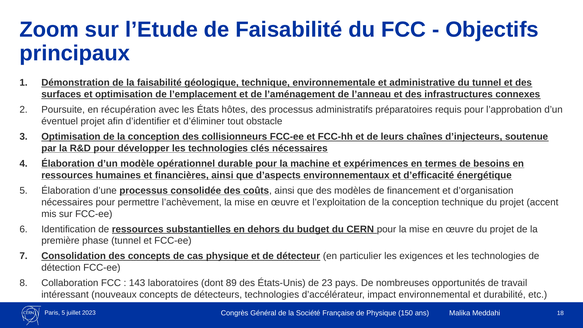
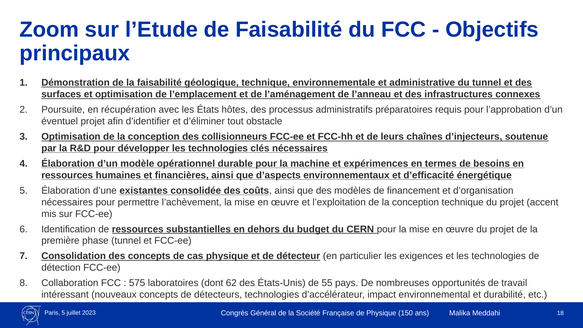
d’une processus: processus -> existantes (144, 190)
143: 143 -> 575 (137, 283)
89: 89 -> 62 (231, 283)
23: 23 -> 55 (327, 283)
